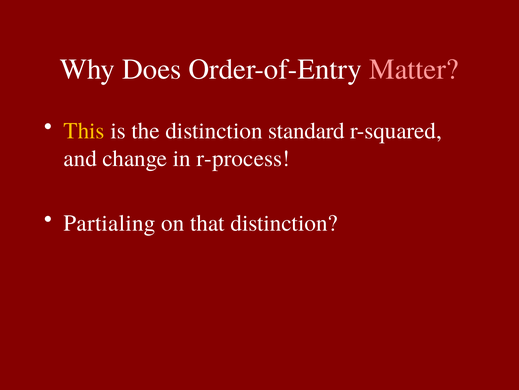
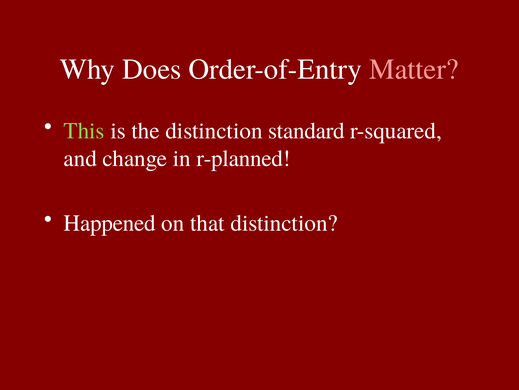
This colour: yellow -> light green (84, 130)
r-process: r-process -> r-planned (243, 158)
Partialing: Partialing -> Happened (110, 223)
